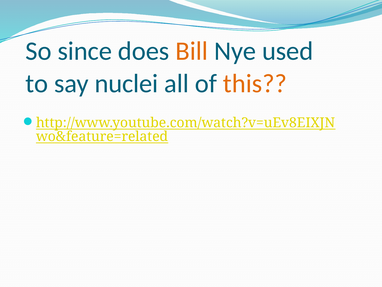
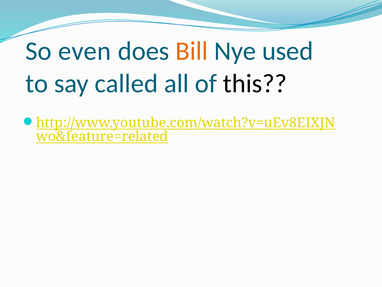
since: since -> even (85, 51)
nuclei: nuclei -> called (126, 83)
this colour: orange -> black (255, 83)
